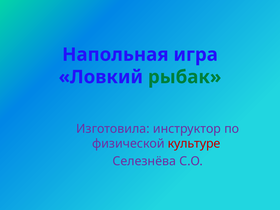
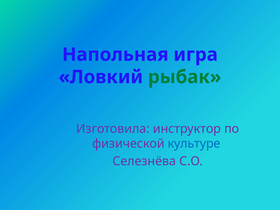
культуре colour: red -> blue (194, 144)
